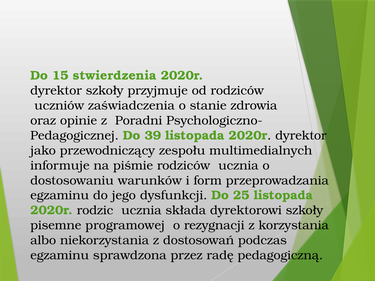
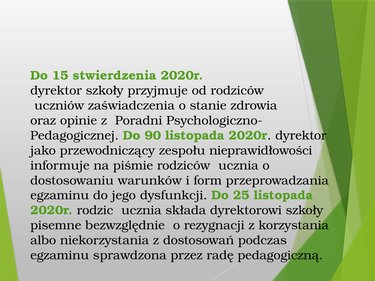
39: 39 -> 90 (153, 136)
multimedialnych: multimedialnych -> nieprawidłowości (261, 151)
programowej: programowej -> bezwzględnie (125, 226)
